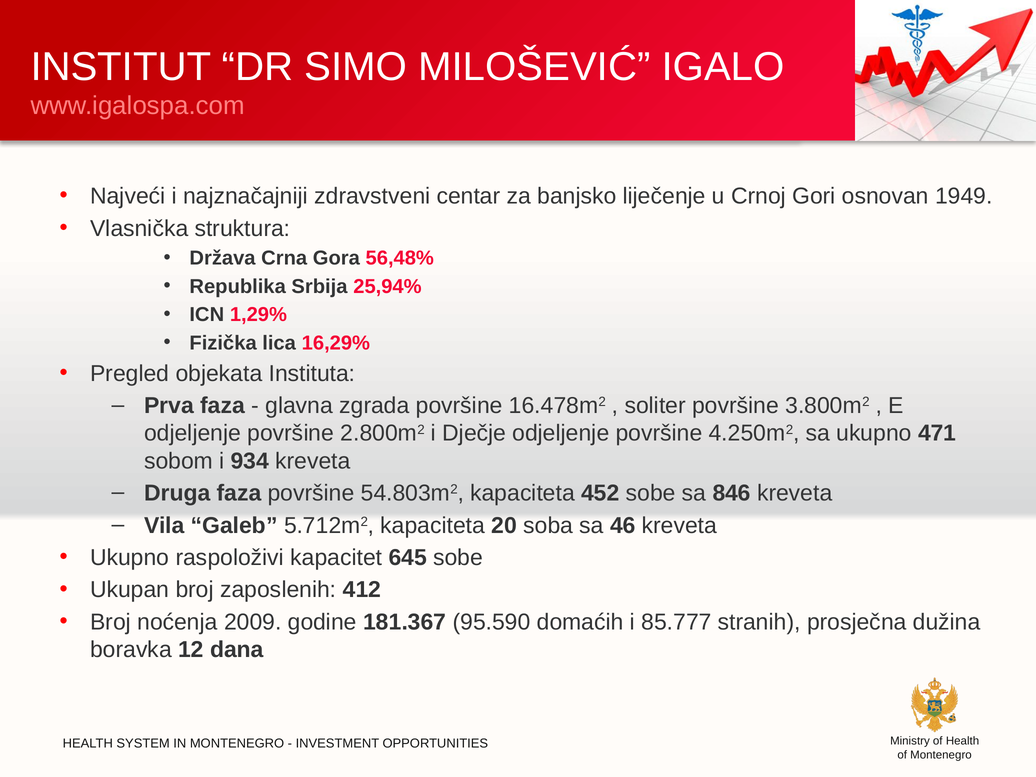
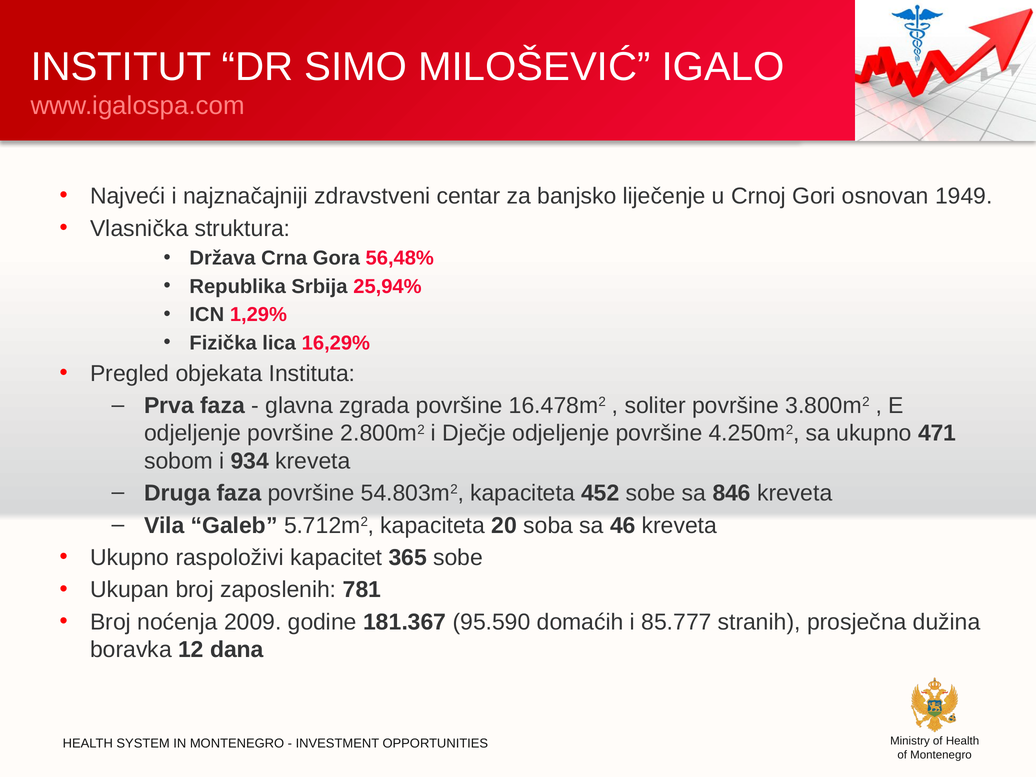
645: 645 -> 365 (408, 558)
412: 412 -> 781 (362, 590)
